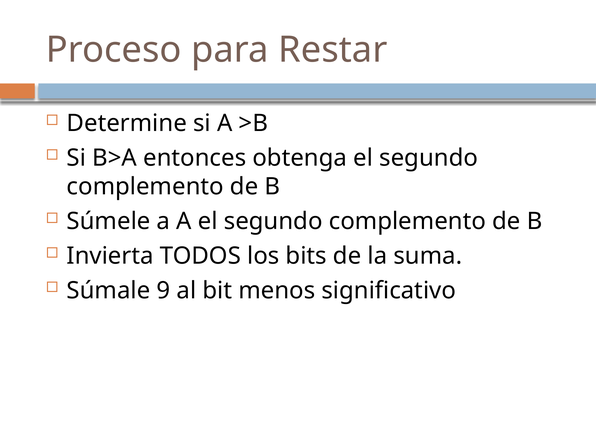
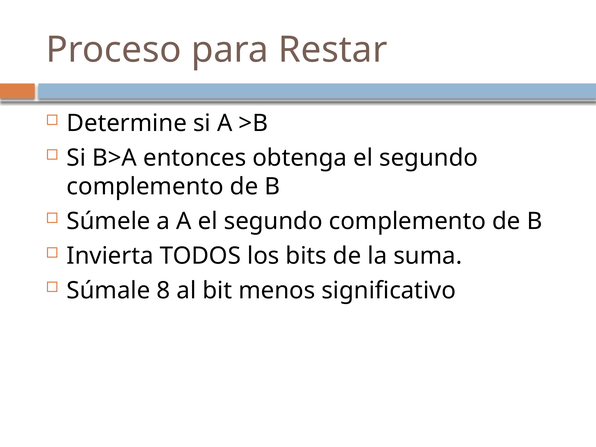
9: 9 -> 8 (163, 291)
